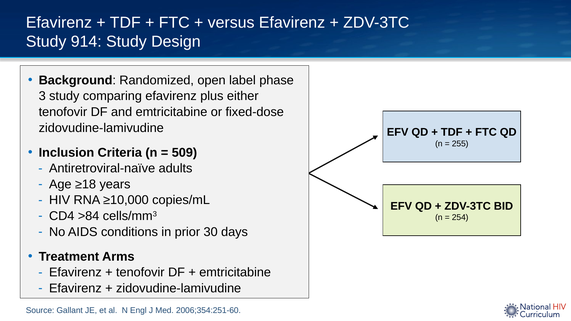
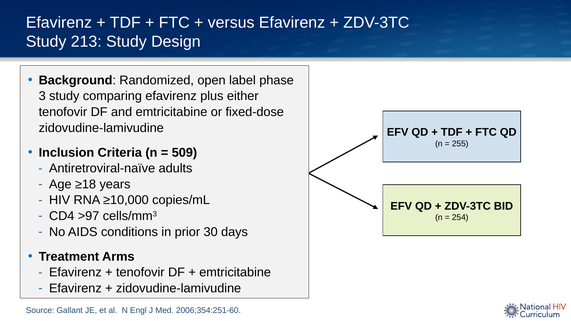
914: 914 -> 213 (86, 42)
>84: >84 -> >97 (89, 216)
